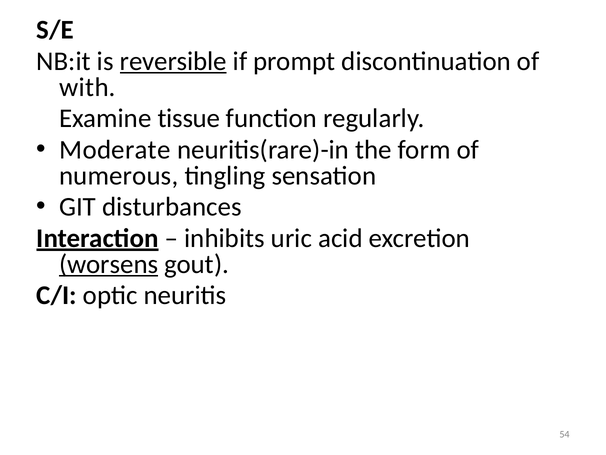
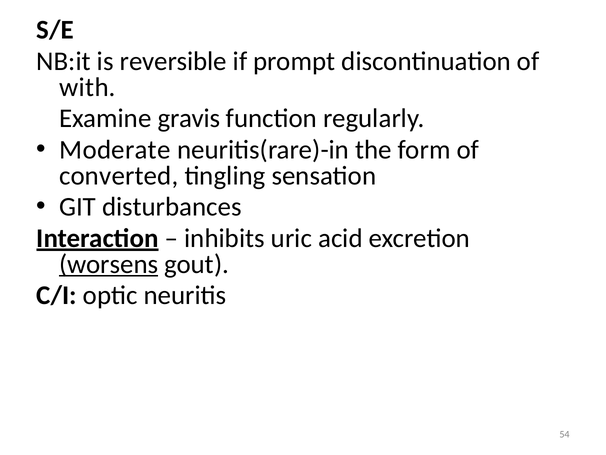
reversible underline: present -> none (173, 61)
tissue: tissue -> gravis (189, 118)
numerous: numerous -> converted (119, 175)
